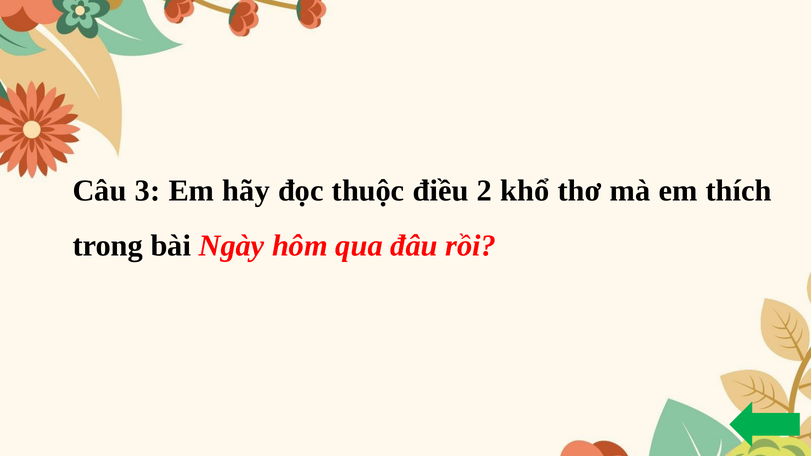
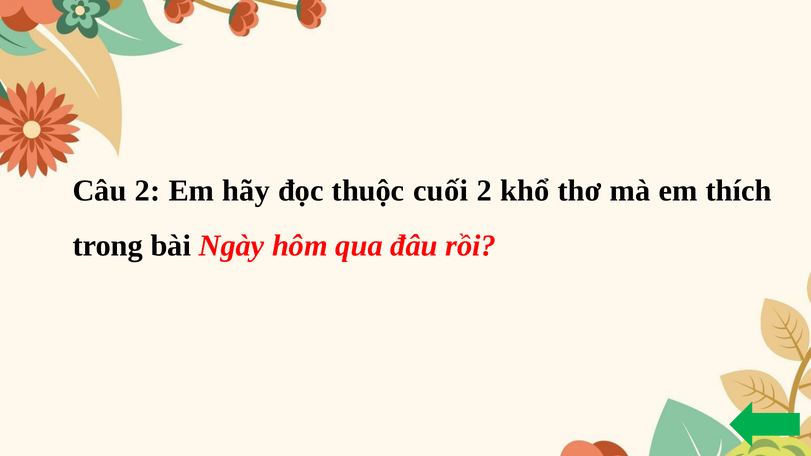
Câu 3: 3 -> 2 (148, 191)
điều: điều -> cuối (440, 191)
